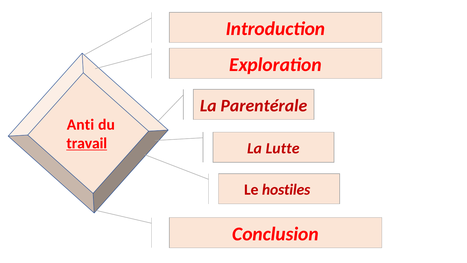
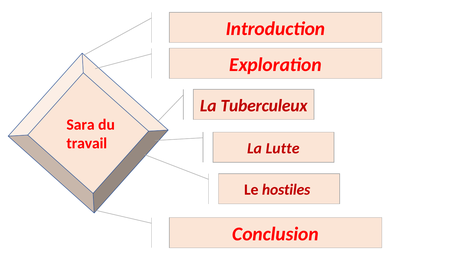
Parentérale: Parentérale -> Tuberculeux (264, 106)
Anti: Anti -> Sara (81, 124)
travail underline: present -> none (87, 143)
